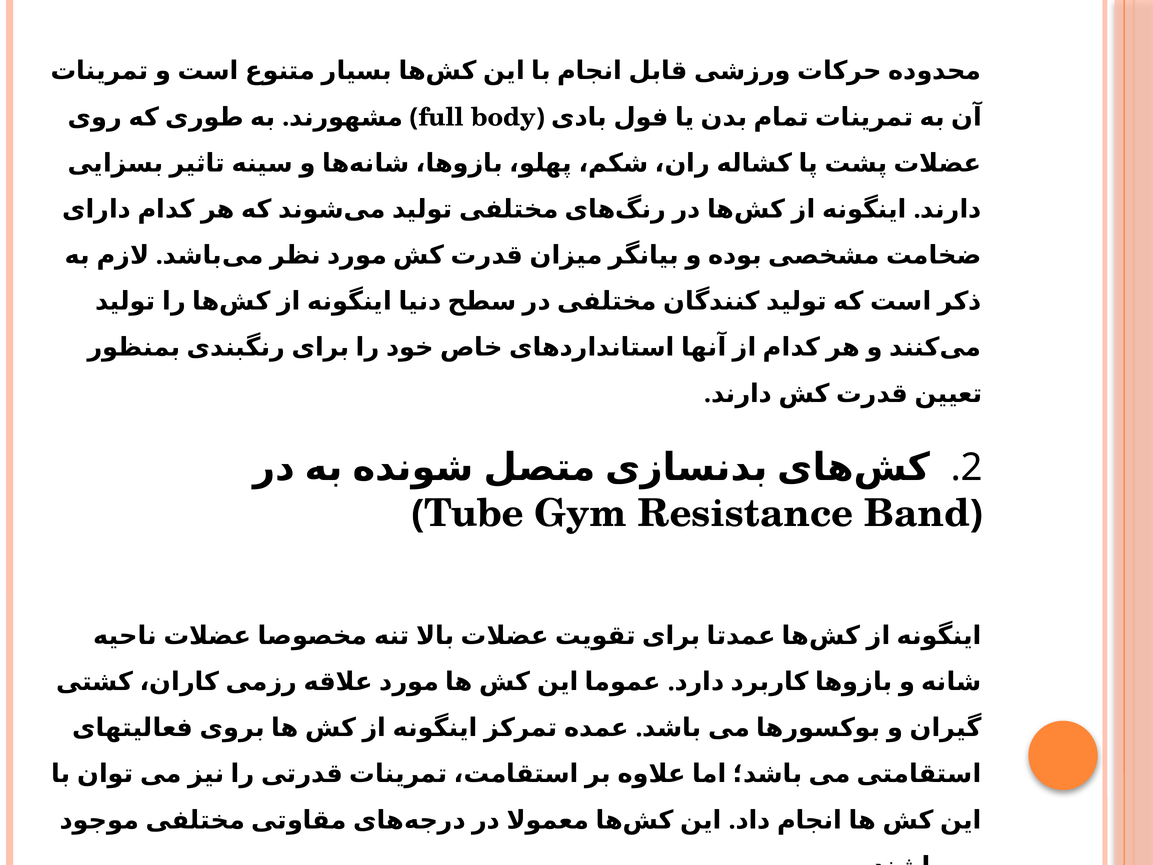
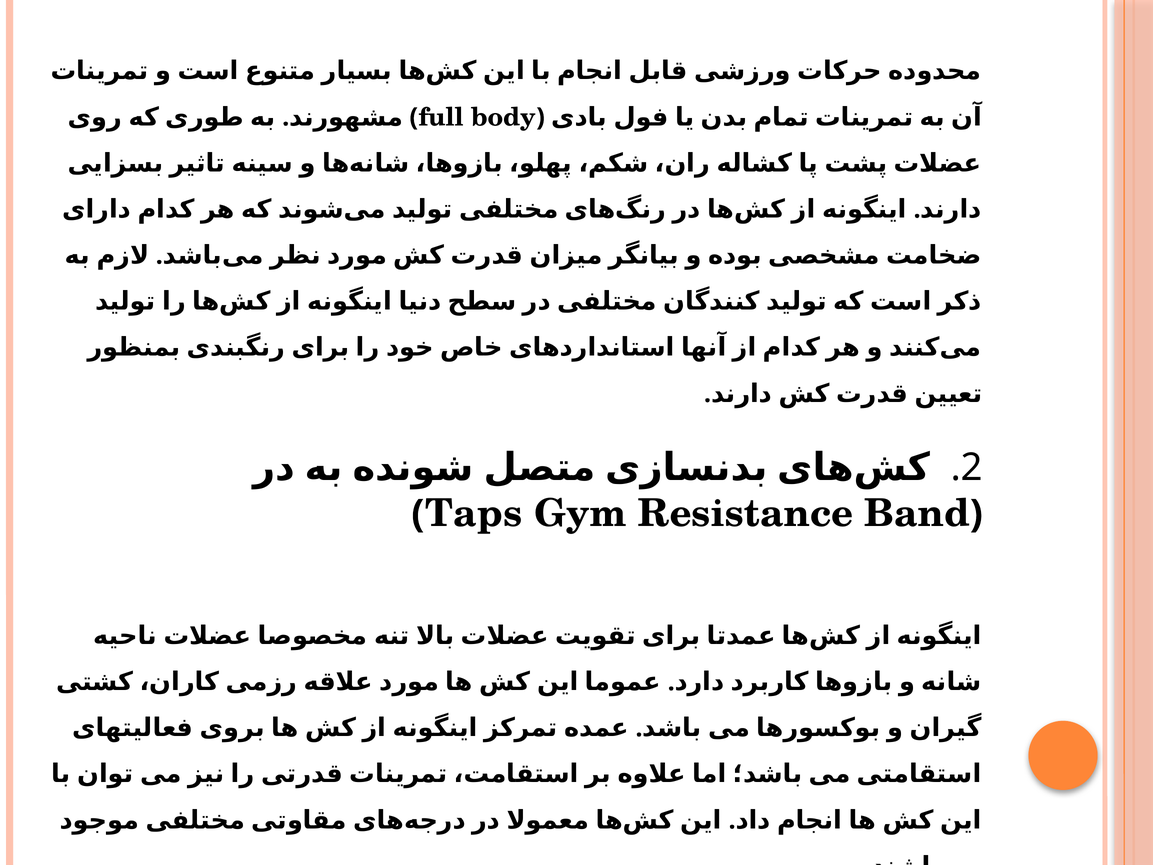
Tube: Tube -> Taps (474, 514)
